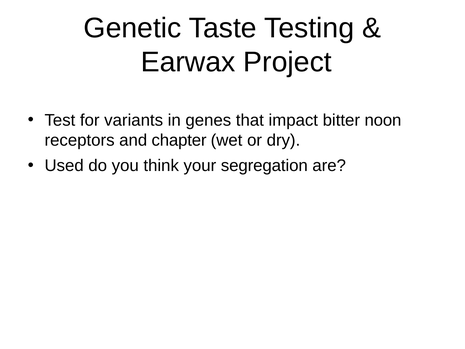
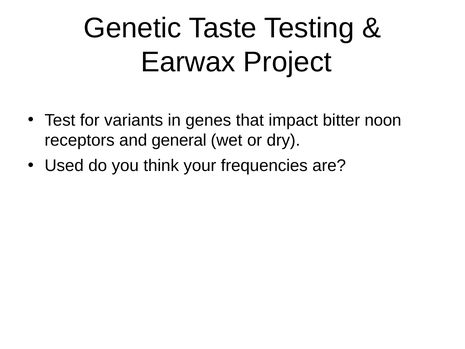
chapter: chapter -> general (179, 140)
segregation: segregation -> frequencies (264, 166)
